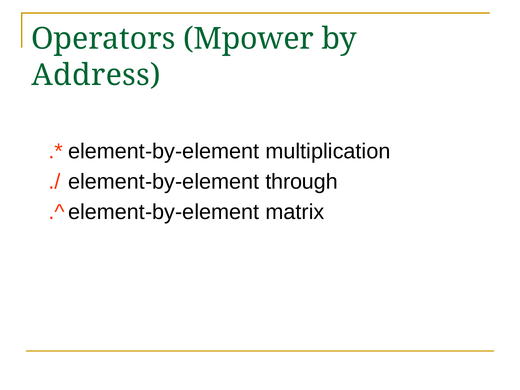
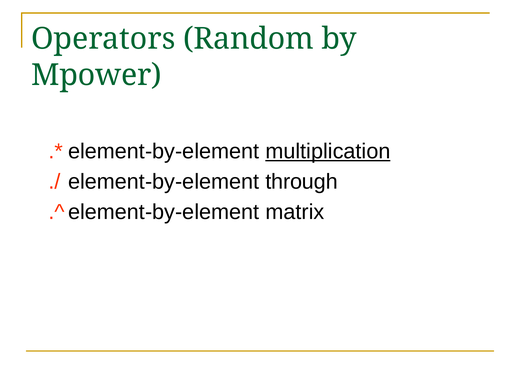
Mpower: Mpower -> Random (249, 39)
Address: Address -> Mpower (96, 75)
multiplication underline: none -> present (328, 151)
